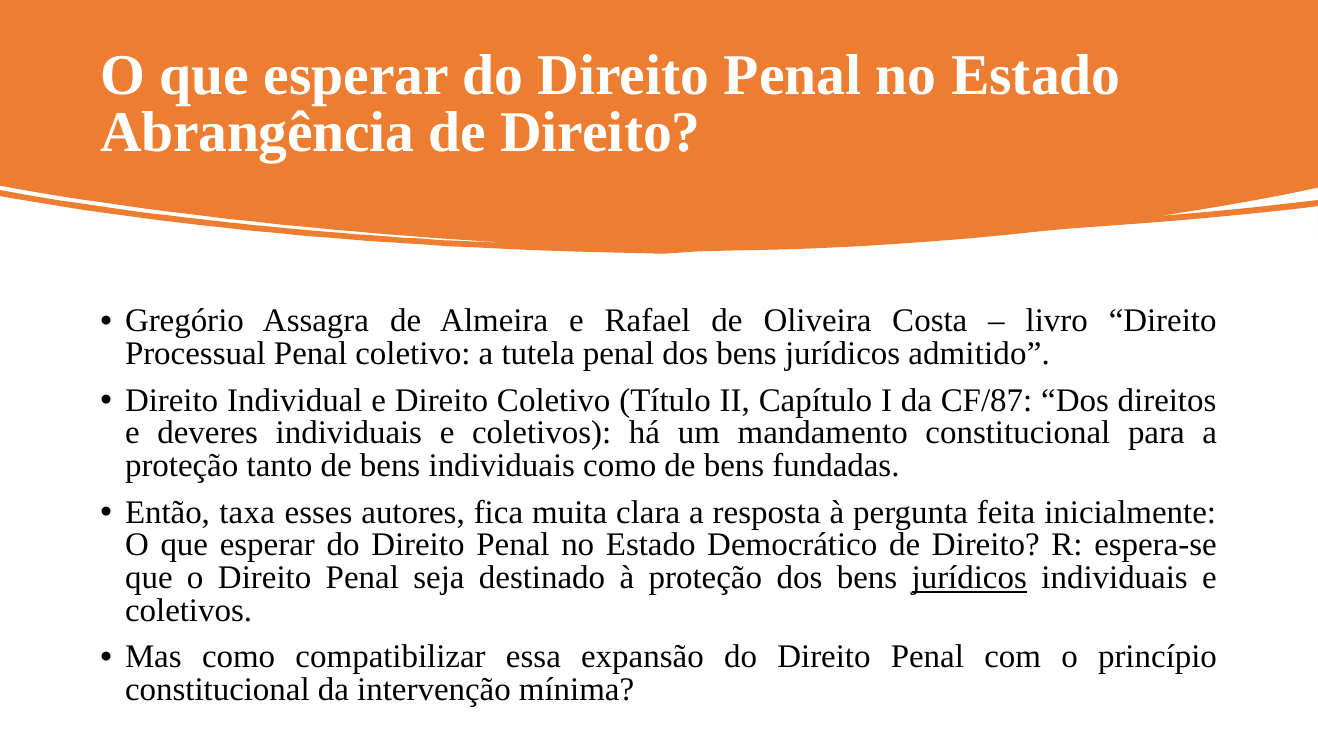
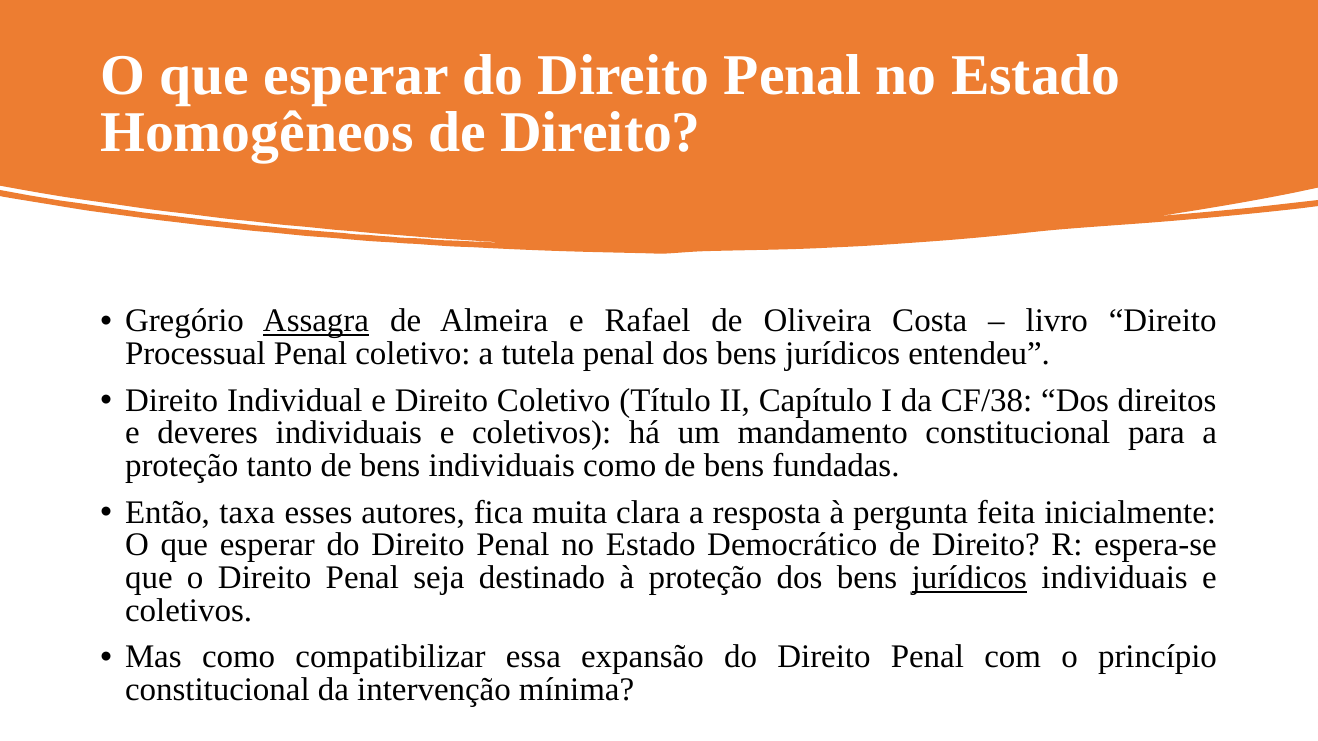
Abrangência: Abrangência -> Homogêneos (257, 133)
Assagra underline: none -> present (316, 321)
admitido: admitido -> entendeu (979, 354)
CF/87: CF/87 -> CF/38 (987, 400)
